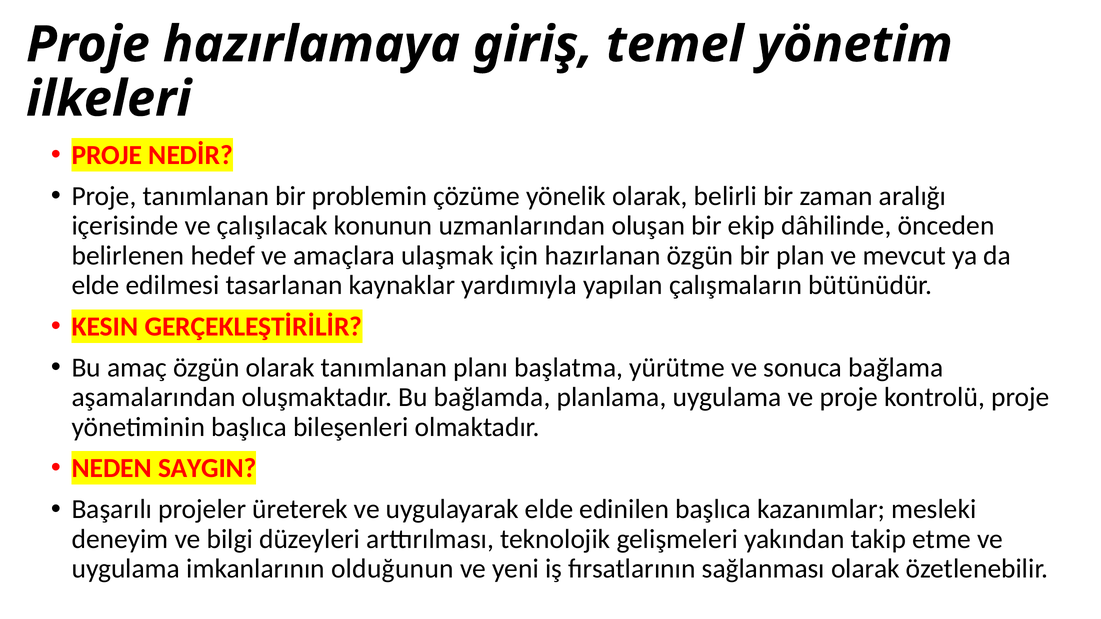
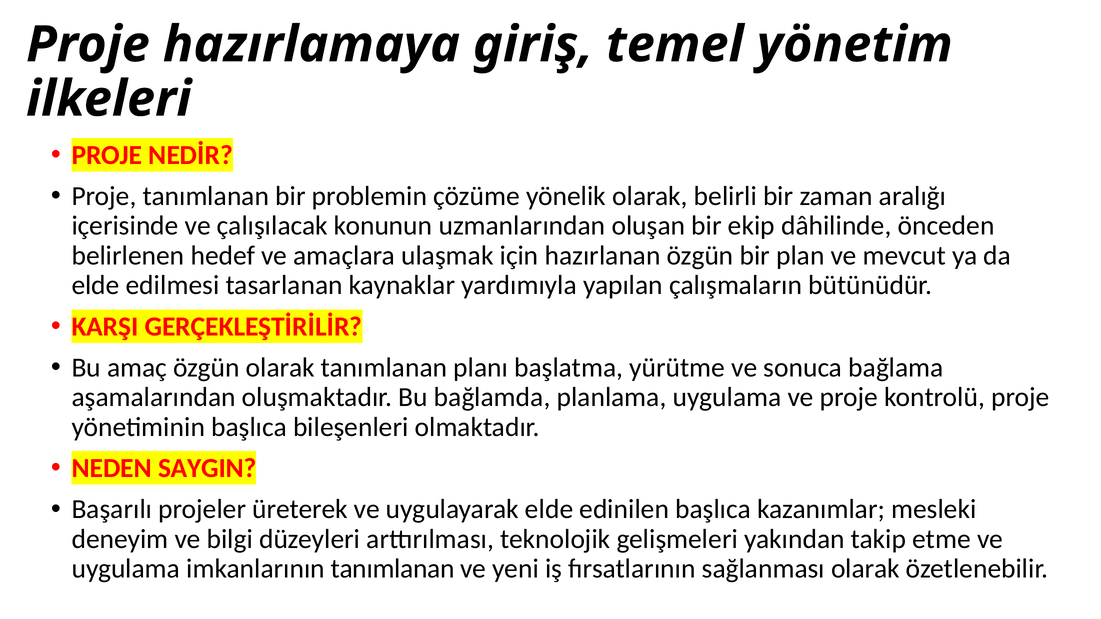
KESIN: KESIN -> KARŞI (105, 327)
imkanlarının olduğunun: olduğunun -> tanımlanan (393, 569)
